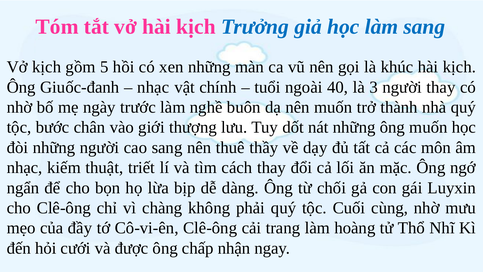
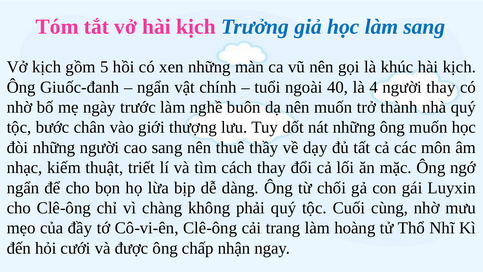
nhạc: nhạc -> ngẩn (153, 87)
3: 3 -> 4 (374, 87)
